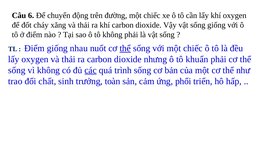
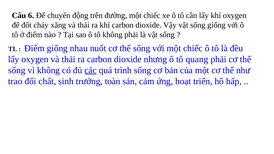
thể underline: present -> none (125, 48)
khuẩn: khuẩn -> quang (197, 59)
phổi: phổi -> hoạt (183, 81)
